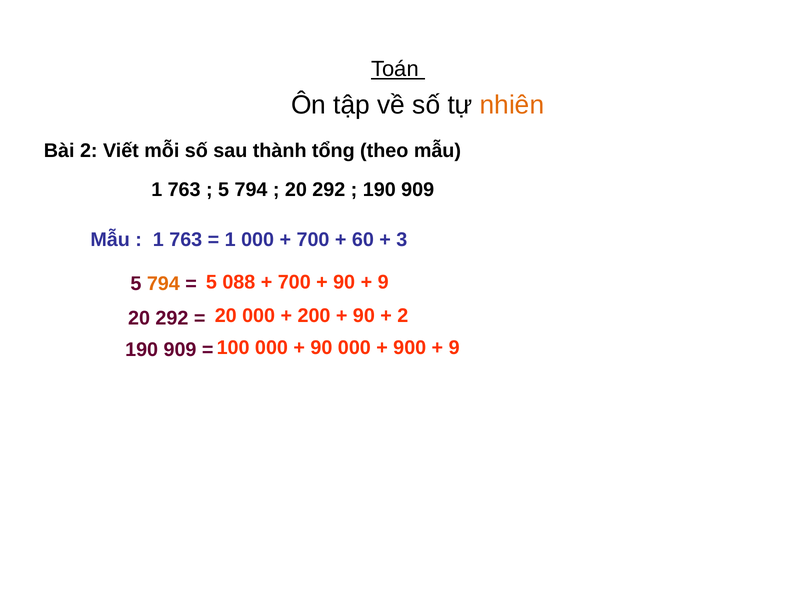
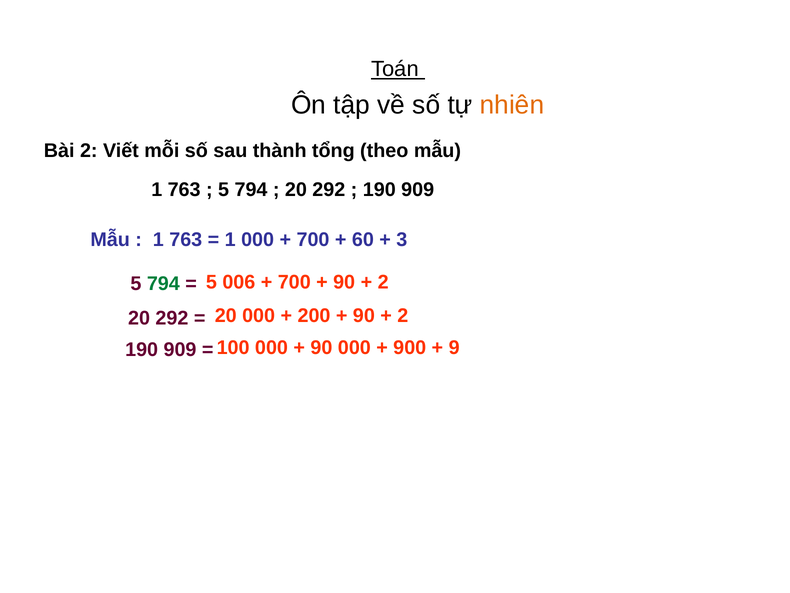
088: 088 -> 006 (239, 282)
9: 9 -> 2 (383, 282)
794 colour: orange -> green (163, 284)
